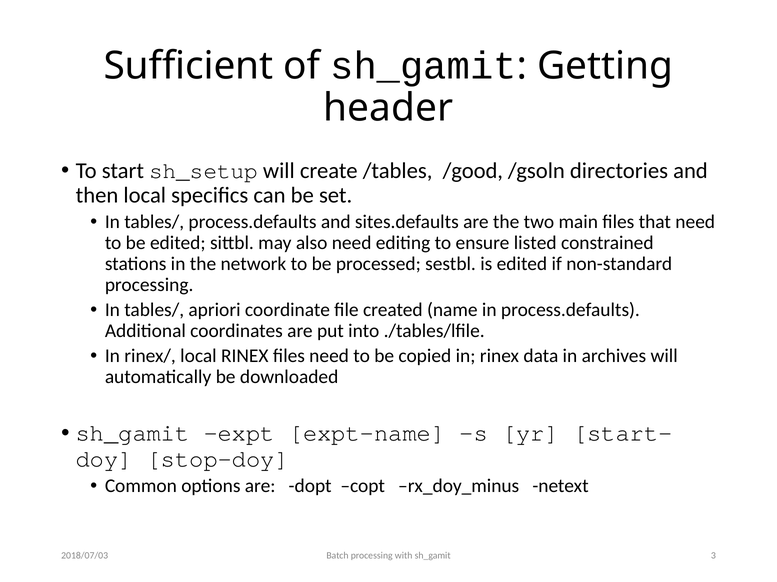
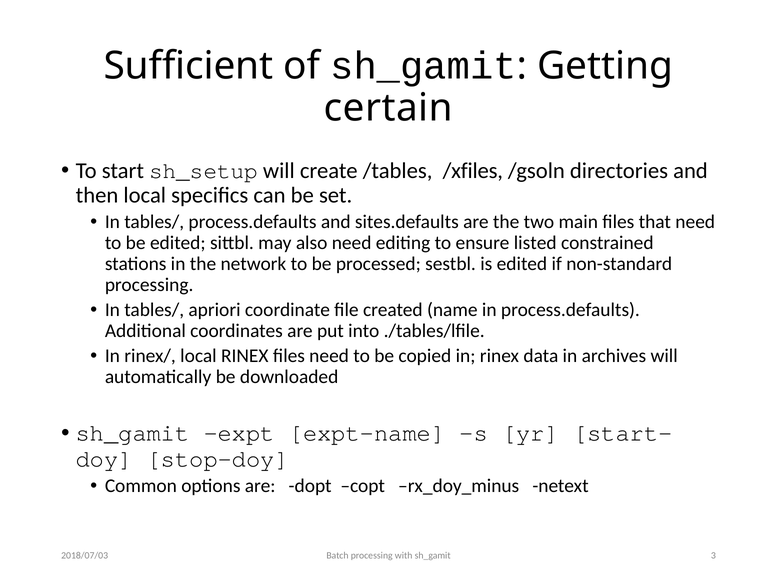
header: header -> certain (388, 108)
/good: /good -> /xfiles (473, 171)
